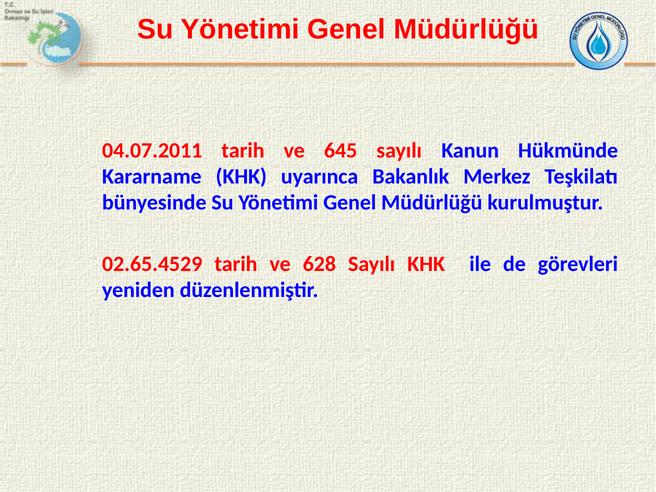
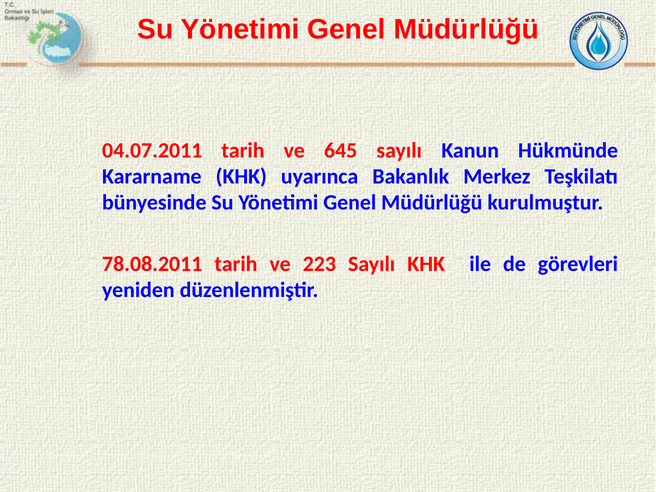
02.65.4529: 02.65.4529 -> 78.08.2011 (152, 264)
628: 628 -> 223 (319, 264)
